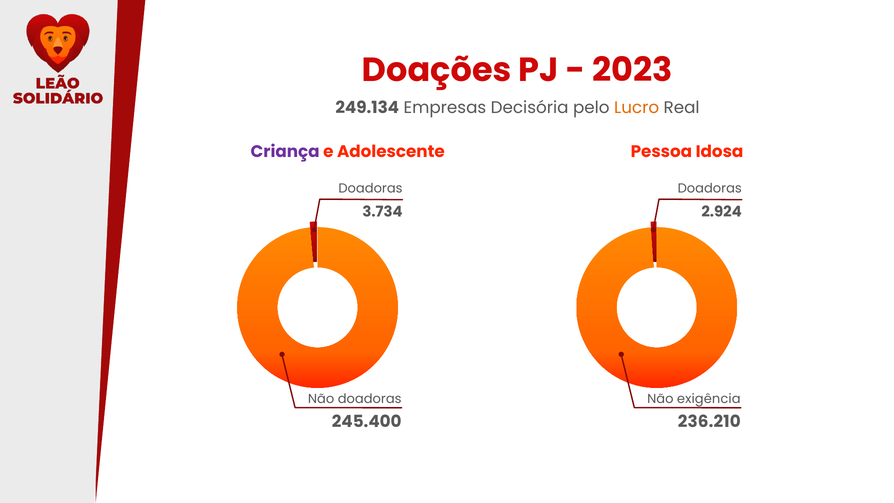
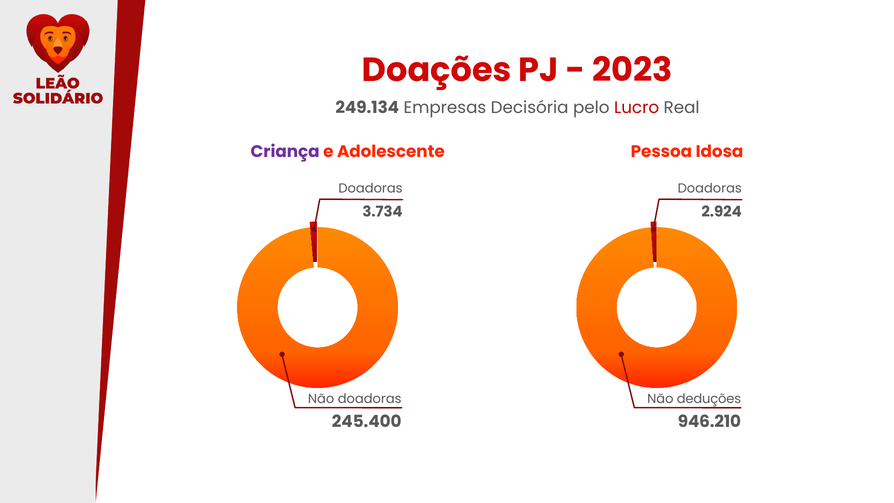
Lucro colour: orange -> red (637, 108)
exigência: exigência -> deduções (709, 399)
236.210: 236.210 -> 946.210 (709, 422)
